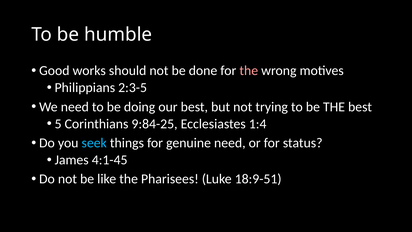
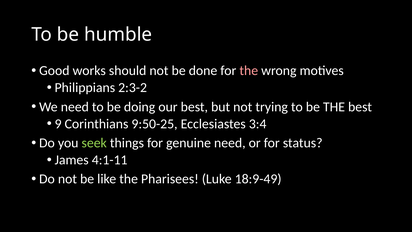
2:3-5: 2:3-5 -> 2:3-2 (133, 88)
5: 5 -> 9 (58, 124)
9:84-25: 9:84-25 -> 9:50-25 (155, 124)
1:4: 1:4 -> 3:4 (258, 124)
seek colour: light blue -> light green (94, 143)
4:1-45: 4:1-45 -> 4:1-11 (110, 160)
18:9-51: 18:9-51 -> 18:9-49 (258, 179)
